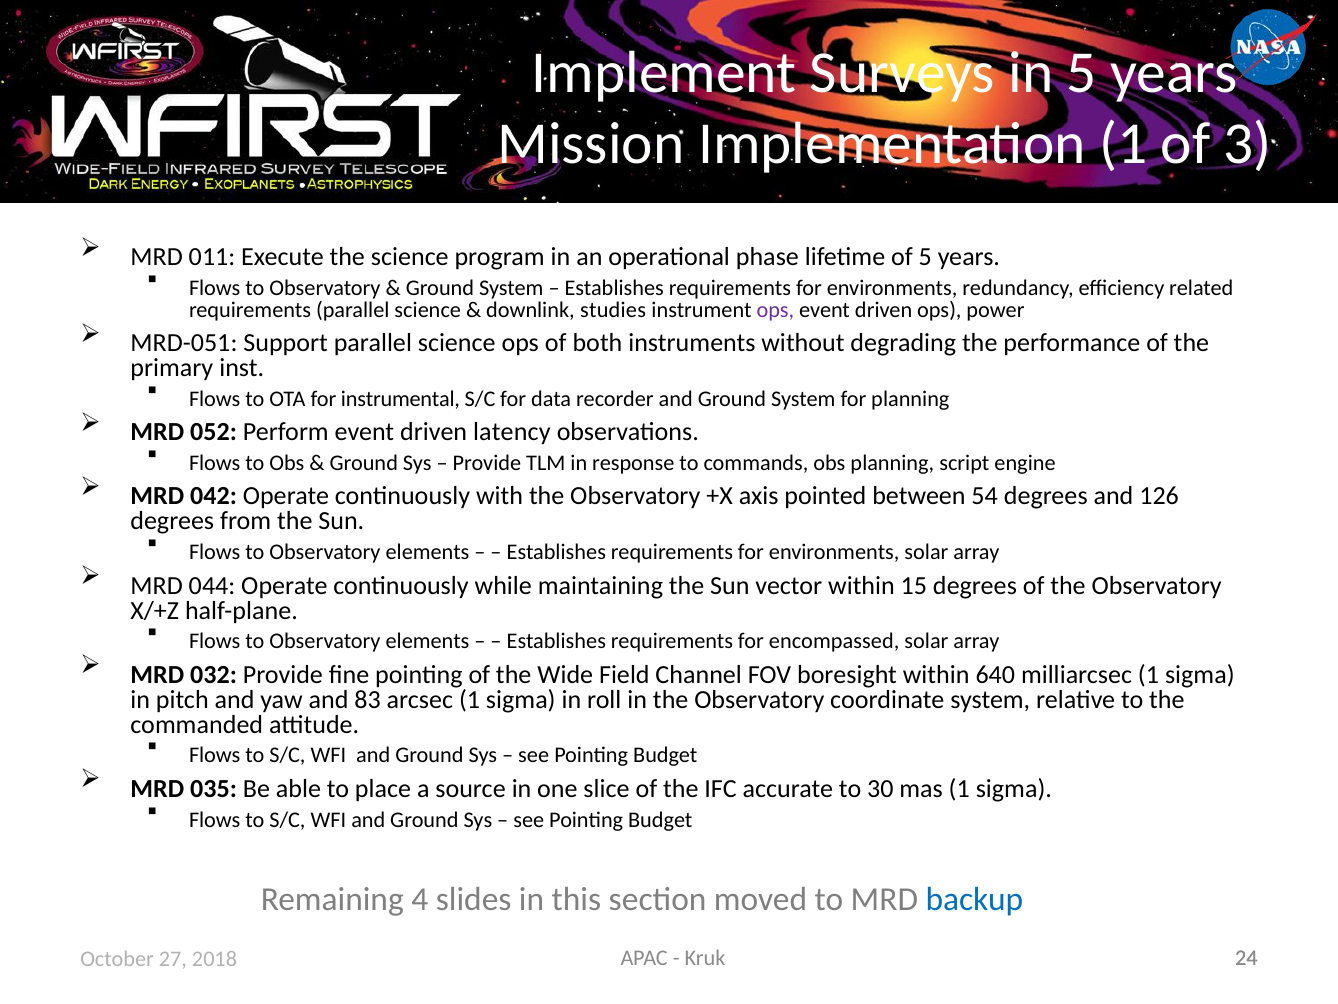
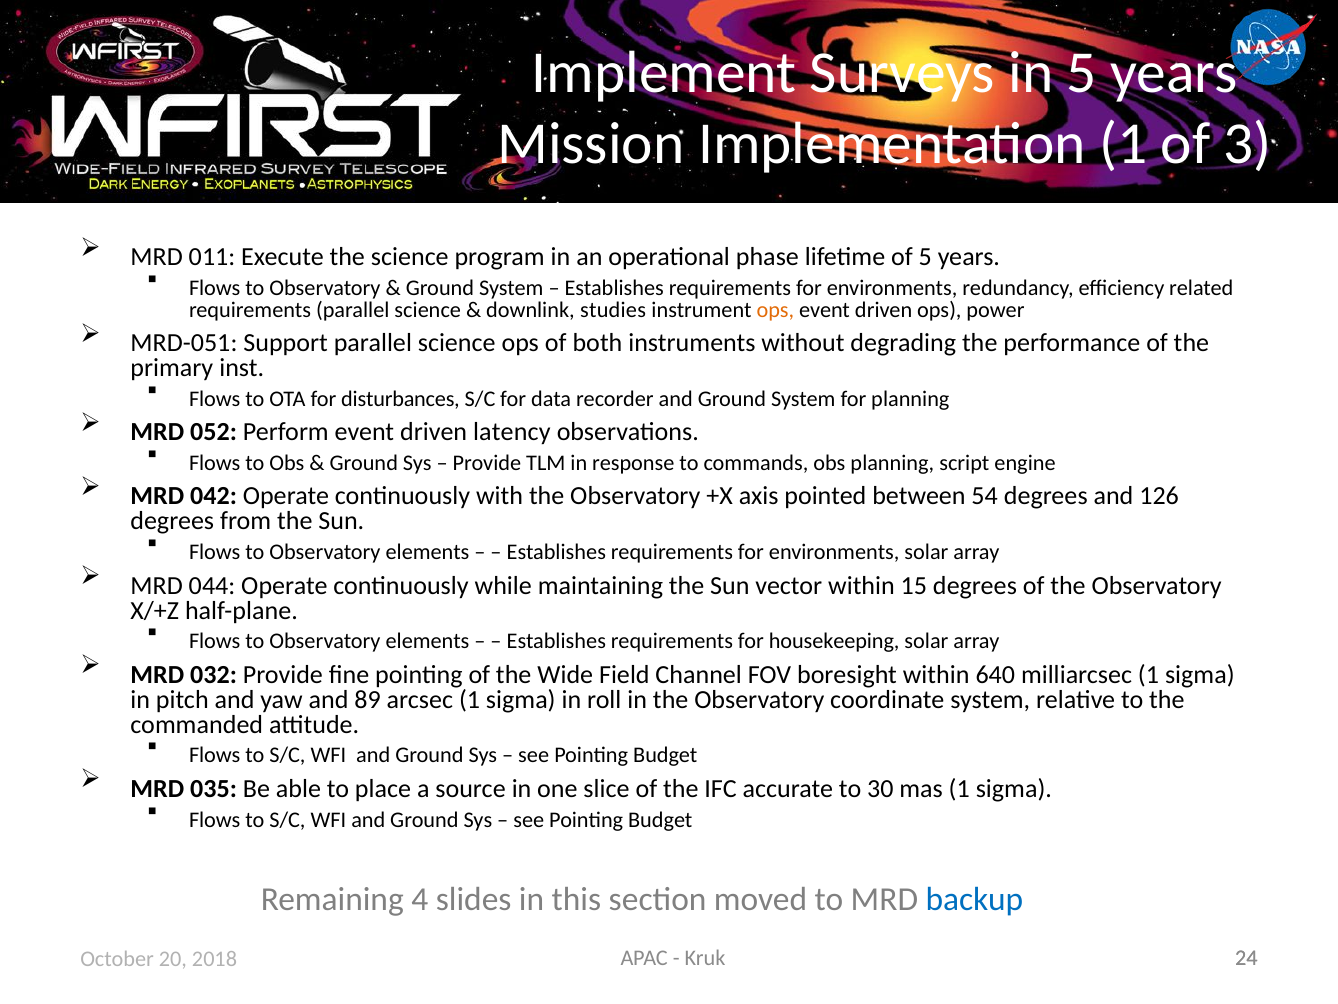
ops colour: purple -> orange (775, 310)
instrumental: instrumental -> disturbances (401, 399)
encompassed: encompassed -> housekeeping (834, 641)
83: 83 -> 89 (368, 699)
27: 27 -> 20 (173, 958)
